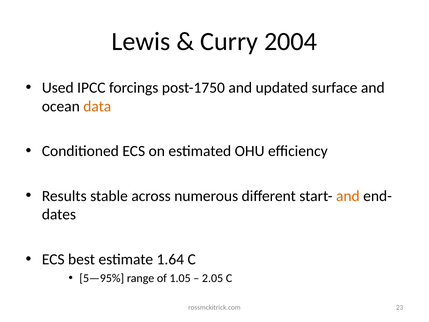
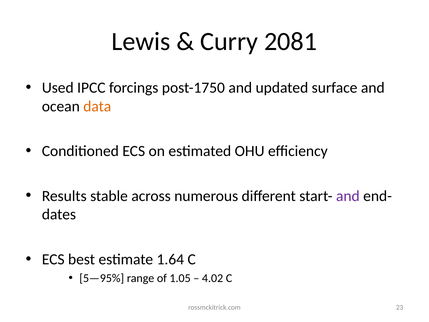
2004: 2004 -> 2081 (291, 42)
and colour: orange -> purple (348, 196)
2.05: 2.05 -> 4.02 (213, 278)
